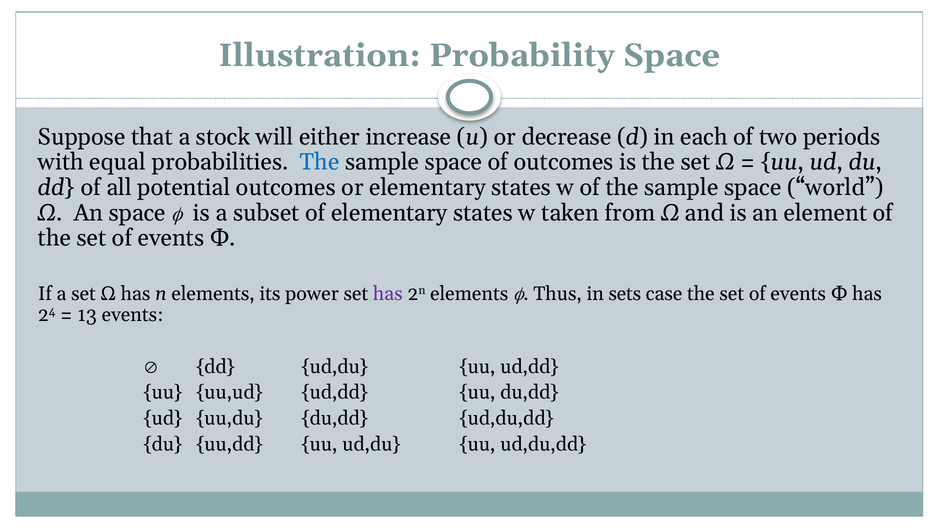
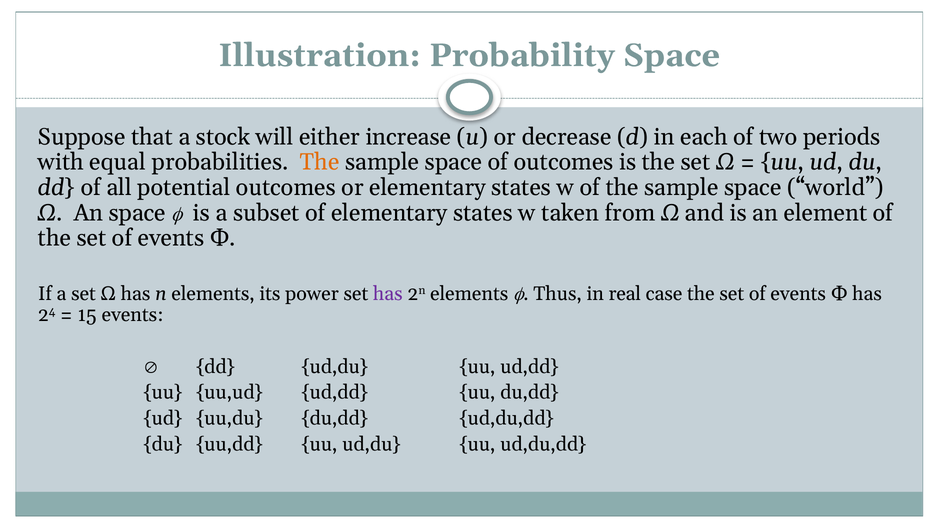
The colour: blue -> orange (320, 162)
sets: sets -> real (625, 294)
13: 13 -> 15 (87, 315)
